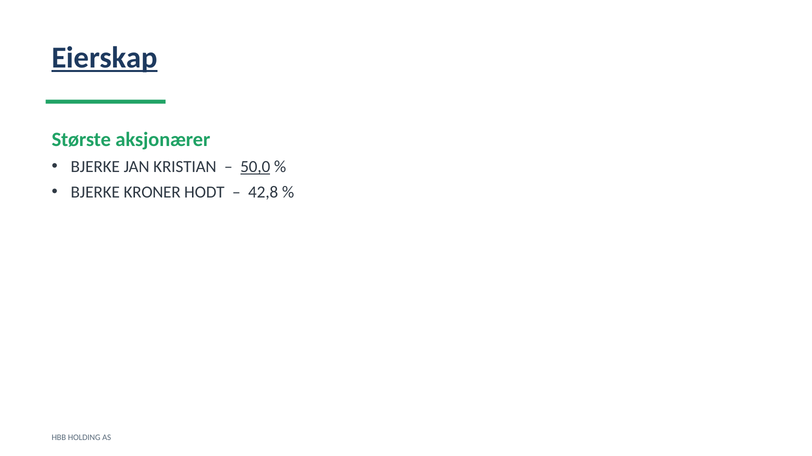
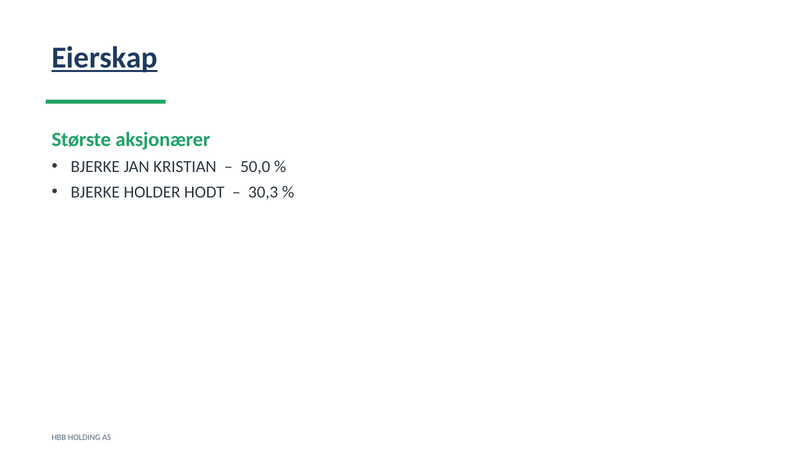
50,0 underline: present -> none (255, 167)
KRONER: KRONER -> HOLDER (152, 192)
42,8: 42,8 -> 30,3 (263, 192)
